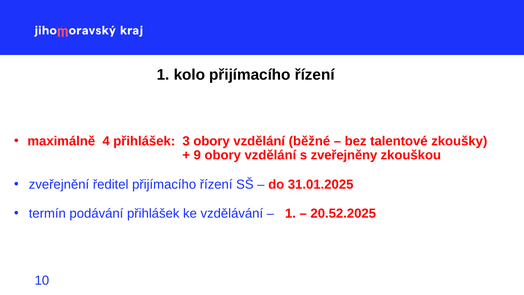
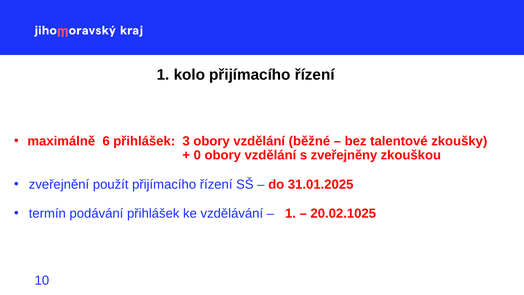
4: 4 -> 6 (106, 141)
9: 9 -> 0 (197, 155)
ředitel: ředitel -> použít (111, 184)
20.52.2025: 20.52.2025 -> 20.02.1025 (343, 213)
